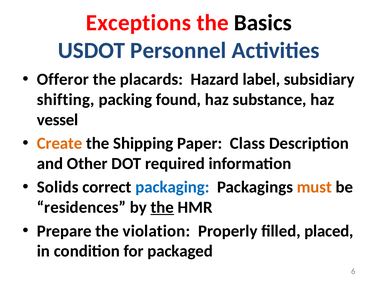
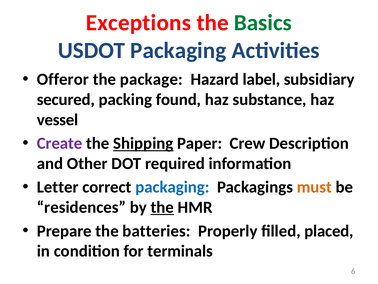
Basics colour: black -> green (263, 23)
USDOT Personnel: Personnel -> Packaging (178, 50)
placards: placards -> package (151, 79)
shifting: shifting -> secured (66, 99)
Create colour: orange -> purple (60, 143)
Shipping underline: none -> present (143, 143)
Class: Class -> Crew (248, 143)
Solids: Solids -> Letter (58, 187)
violation: violation -> batteries (156, 231)
packaged: packaged -> terminals (180, 251)
